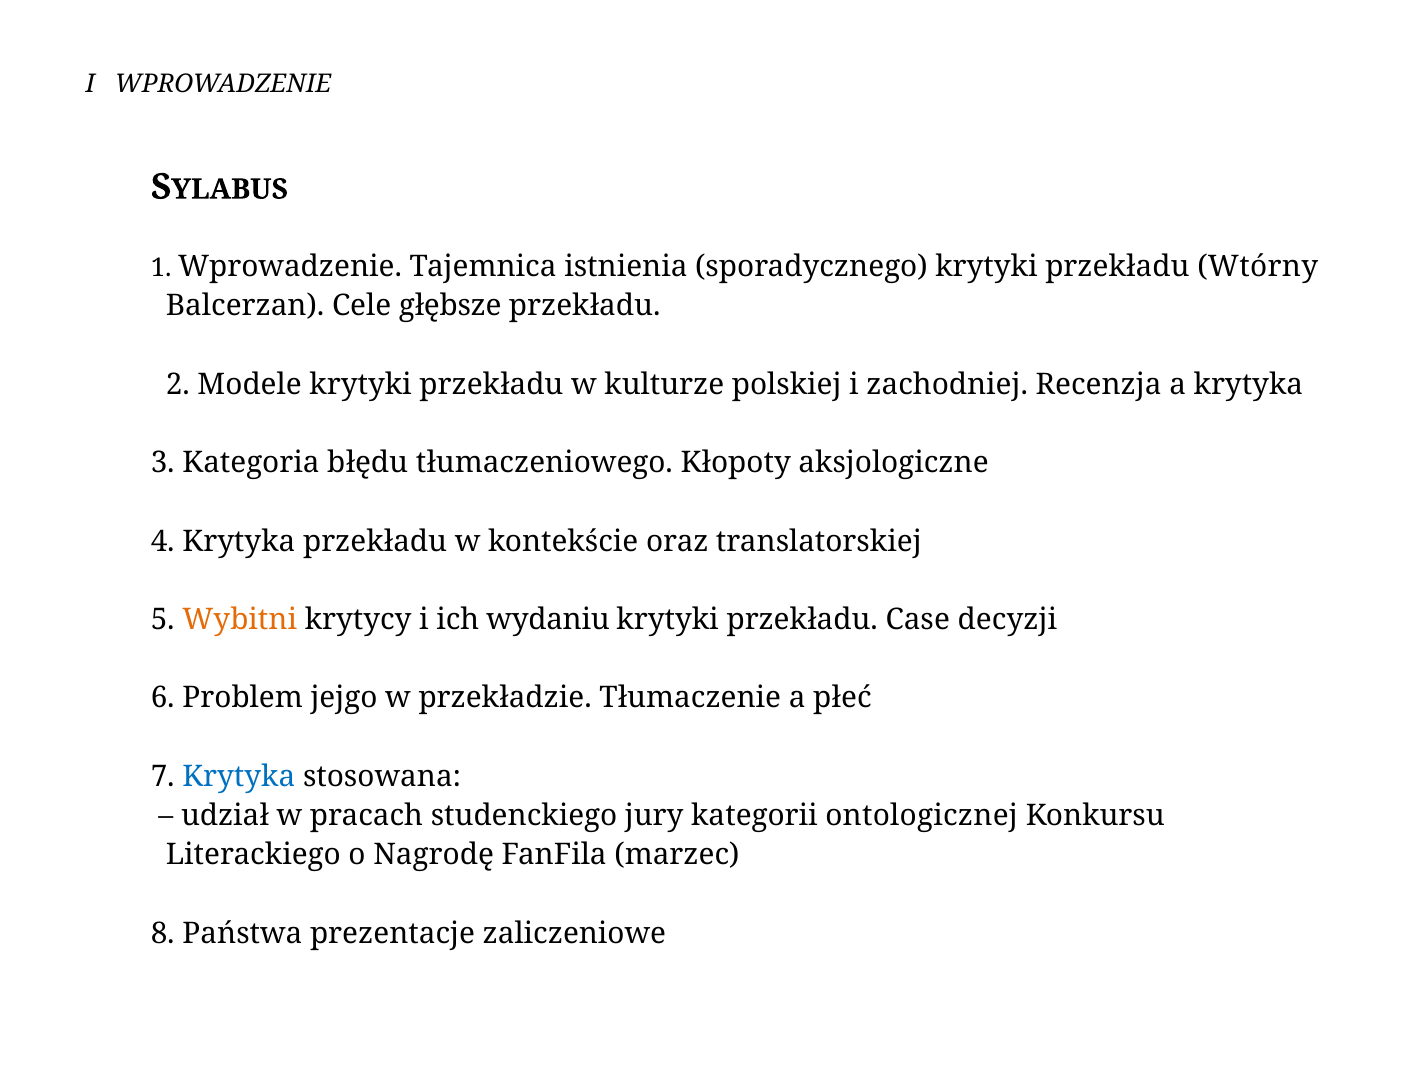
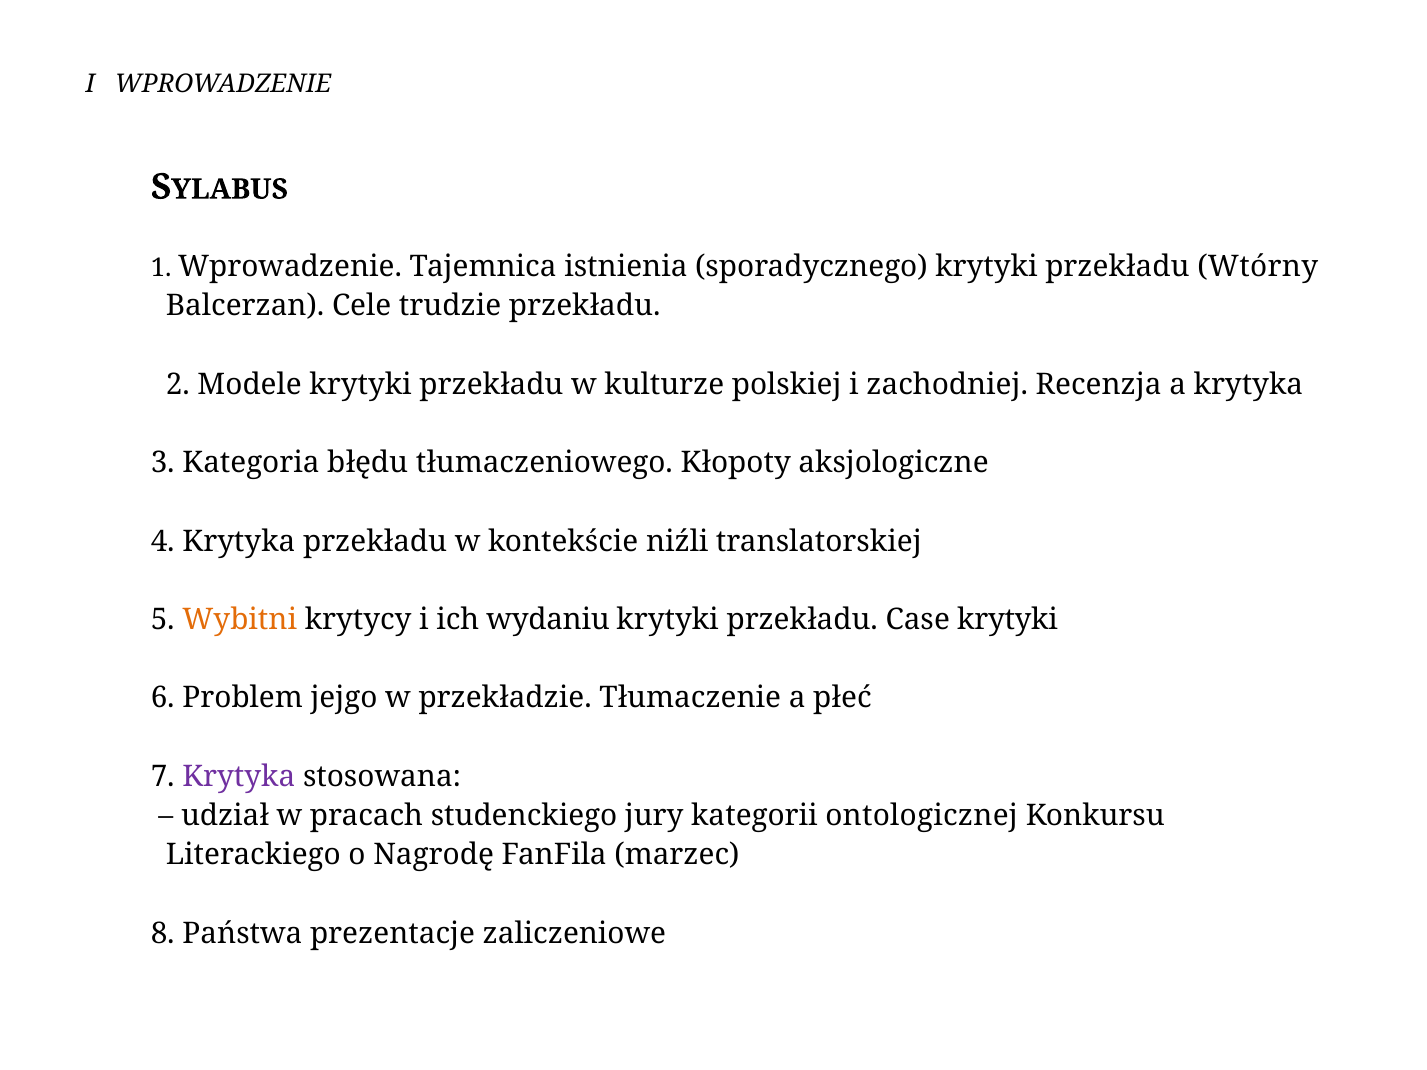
głębsze: głębsze -> trudzie (450, 306)
oraz: oraz -> niźli (677, 541)
Case decyzji: decyzji -> krytyki (1008, 620)
Krytyka colour: blue -> purple (239, 777)
